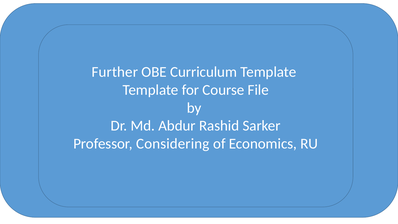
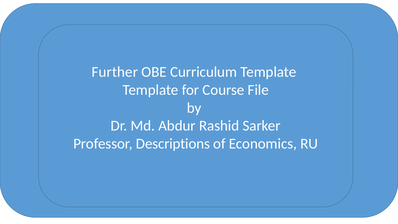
Considering: Considering -> Descriptions (173, 144)
